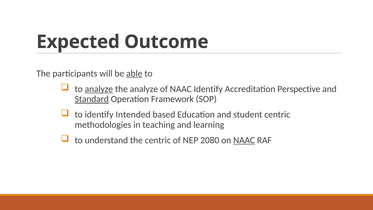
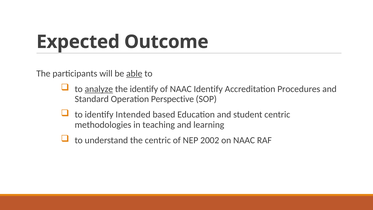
the analyze: analyze -> identify (144, 89)
Perspective: Perspective -> Procedures (299, 89)
Standard underline: present -> none (92, 99)
Framework: Framework -> Perspective (172, 99)
2080: 2080 -> 2002 (210, 140)
NAAC underline: present -> none (244, 140)
